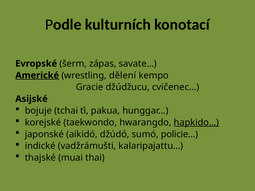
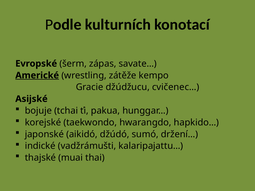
dělení: dělení -> zátěže (123, 75)
hapkido… underline: present -> none (196, 123)
policie…: policie… -> držení… (179, 134)
